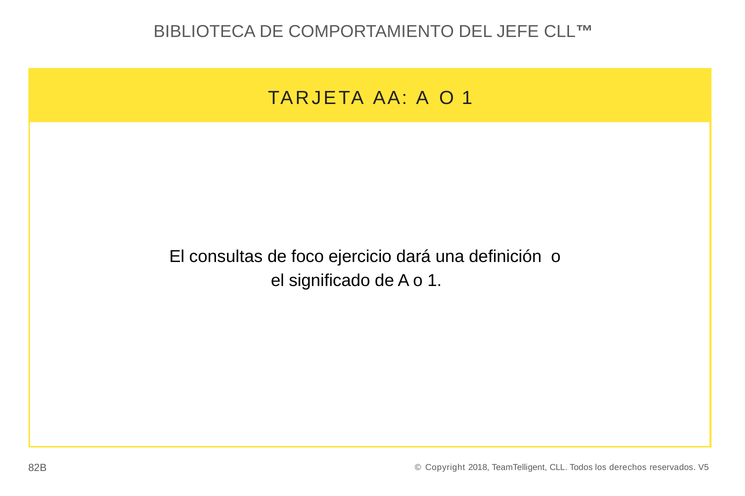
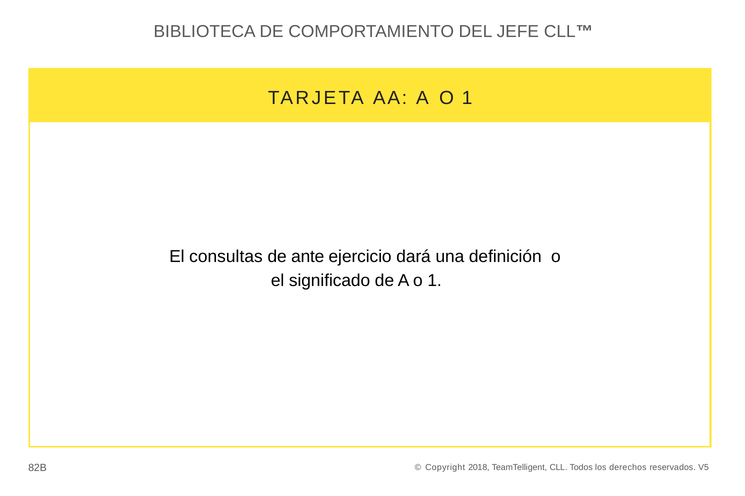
foco: foco -> ante (308, 257)
